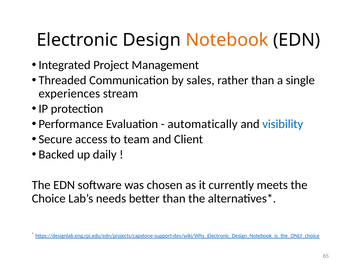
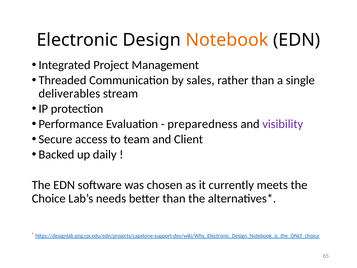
experiences: experiences -> deliverables (69, 94)
automatically: automatically -> preparedness (203, 124)
visibility colour: blue -> purple (283, 124)
